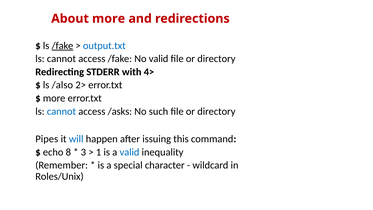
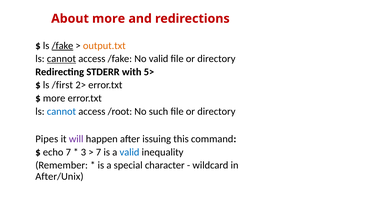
output.txt colour: blue -> orange (104, 46)
cannot underline: none -> present (61, 59)
4>: 4> -> 5> (149, 72)
/also: /also -> /first (62, 85)
/asks: /asks -> /root (120, 111)
will colour: blue -> purple (76, 139)
echo 8: 8 -> 7 (68, 152)
1: 1 -> 7 (99, 152)
Roles/Unix: Roles/Unix -> After/Unix (59, 176)
